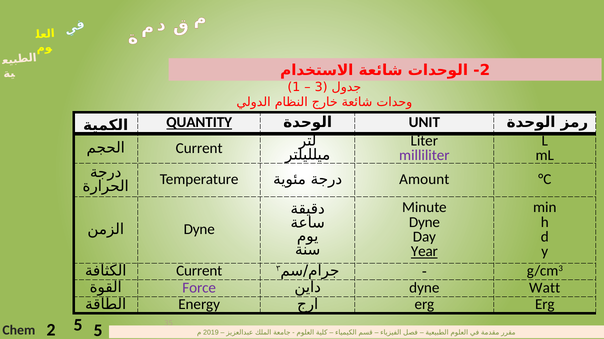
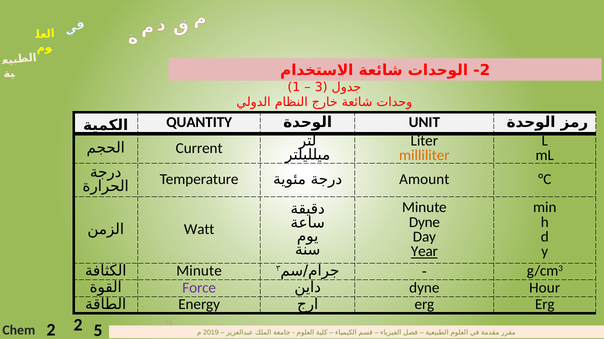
QUANTITY underline: present -> none (199, 123)
milliliter colour: purple -> orange (424, 156)
Dyne: Dyne -> Watt (199, 230)
Current: Current -> Minute (199, 272)
Watt: Watt -> Hour (545, 288)
5: 5 -> 2 (78, 326)
